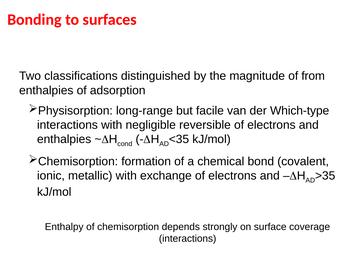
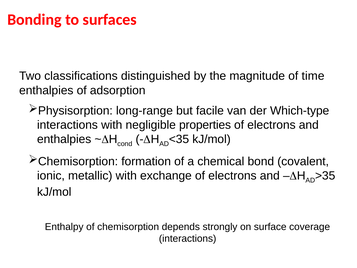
from: from -> time (313, 76)
reversible: reversible -> properties (205, 125)
